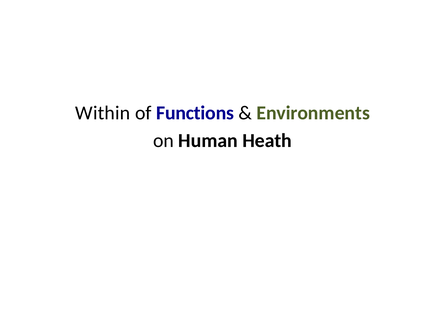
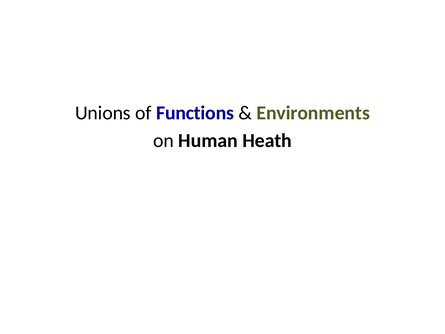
Within: Within -> Unions (103, 113)
